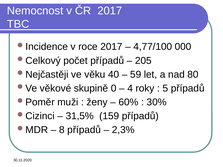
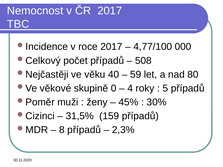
205: 205 -> 508 (143, 61)
60%: 60% -> 45% (128, 102)
